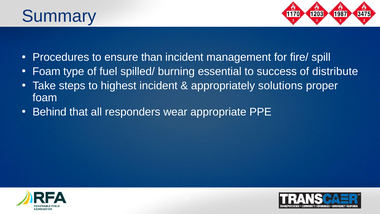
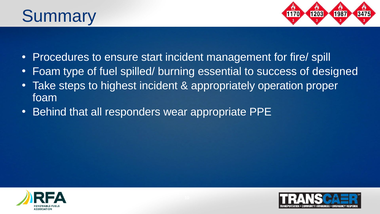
than: than -> start (152, 57)
distribute: distribute -> designed (335, 71)
solutions: solutions -> operation (281, 86)
